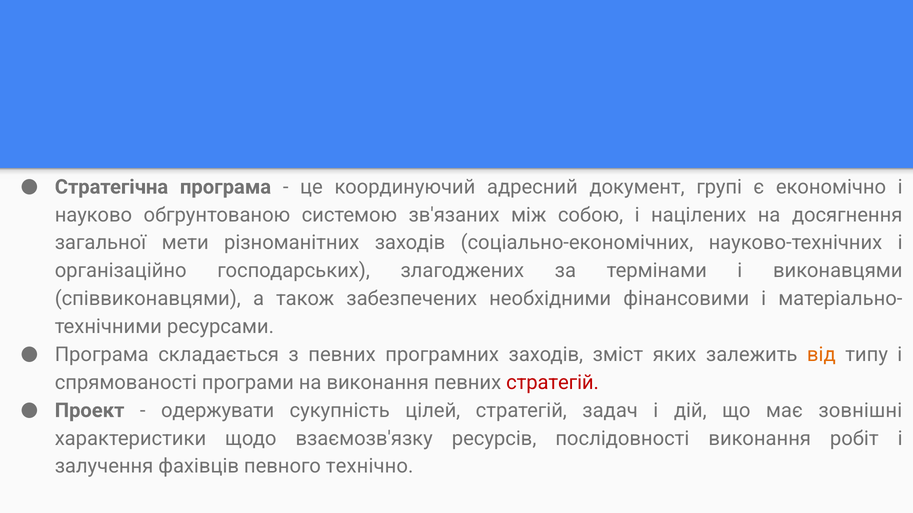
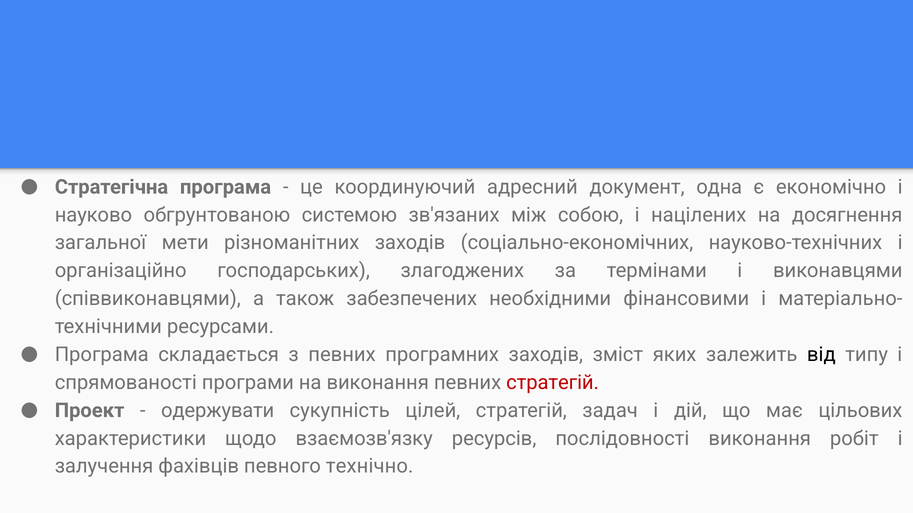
групі: групі -> одна (719, 187)
від colour: orange -> black (821, 355)
зовнішні: зовнішні -> цільових (860, 411)
